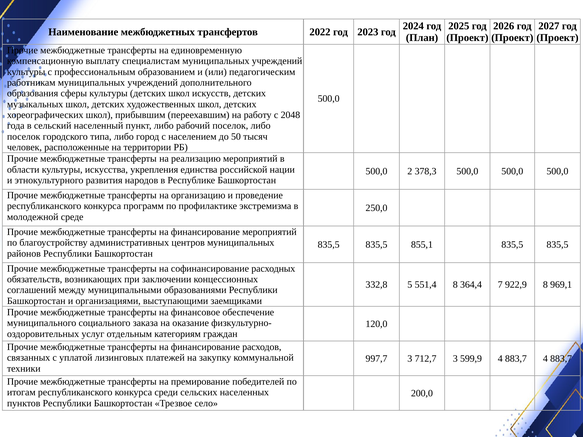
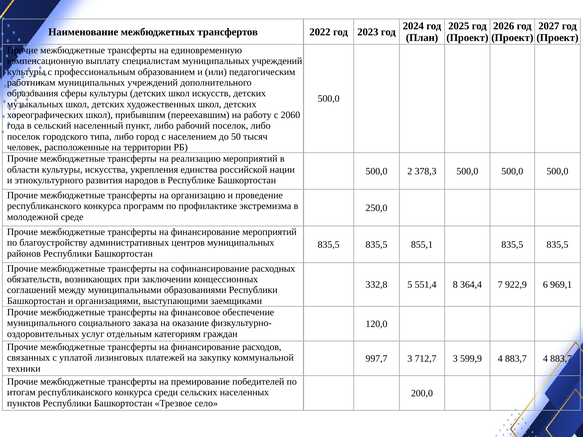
2048: 2048 -> 2060 (290, 115)
922,9 8: 8 -> 6 (545, 285)
